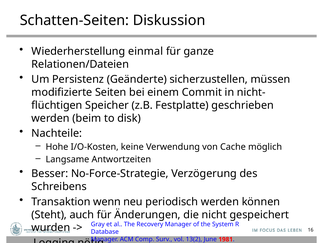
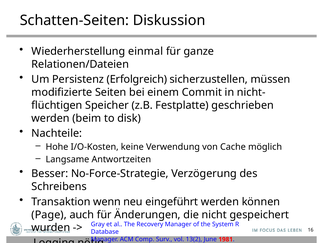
Geänderte: Geänderte -> Erfolgreich (137, 79)
periodisch: periodisch -> eingeführt (172, 201)
Steht: Steht -> Page (49, 214)
